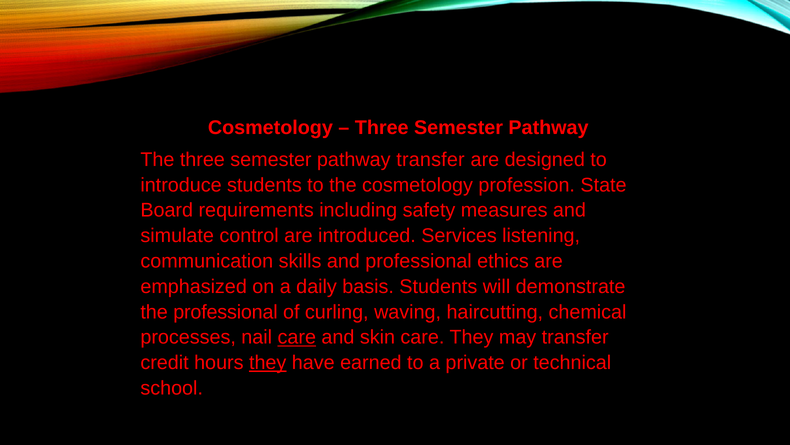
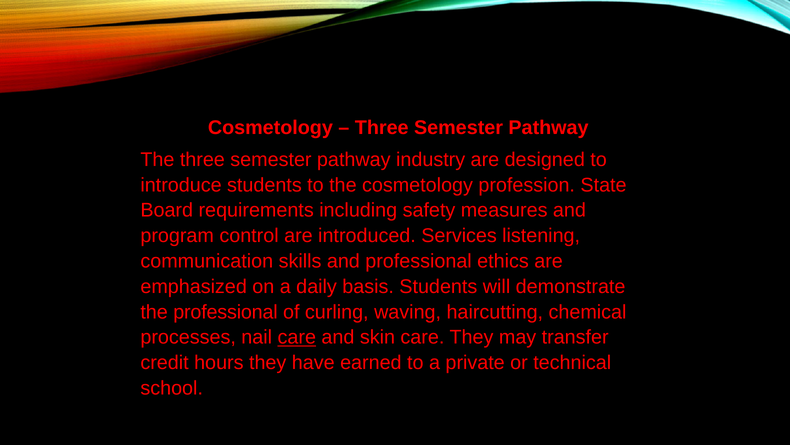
pathway transfer: transfer -> industry (431, 159)
simulate: simulate -> program (177, 235)
they underline: present -> none (268, 362)
